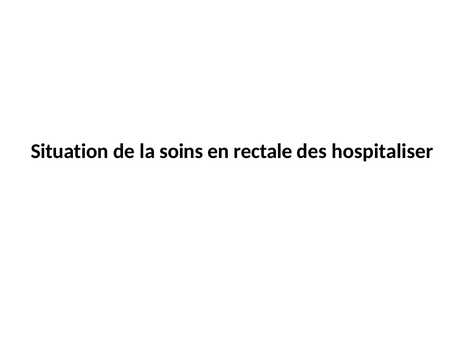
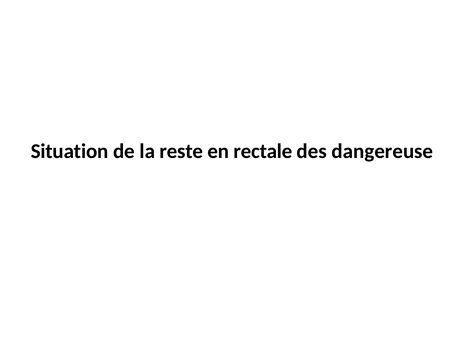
soins: soins -> reste (181, 151)
hospitaliser: hospitaliser -> dangereuse (382, 151)
